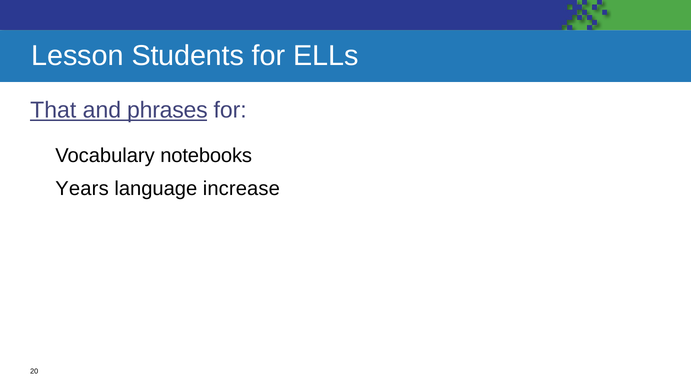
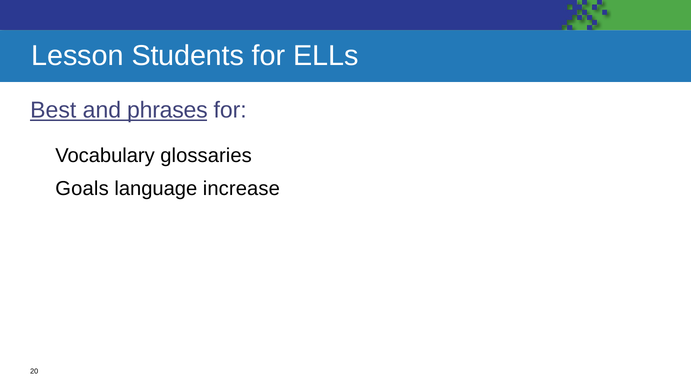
That: That -> Best (53, 110)
notebooks: notebooks -> glossaries (206, 156)
Years: Years -> Goals (82, 189)
